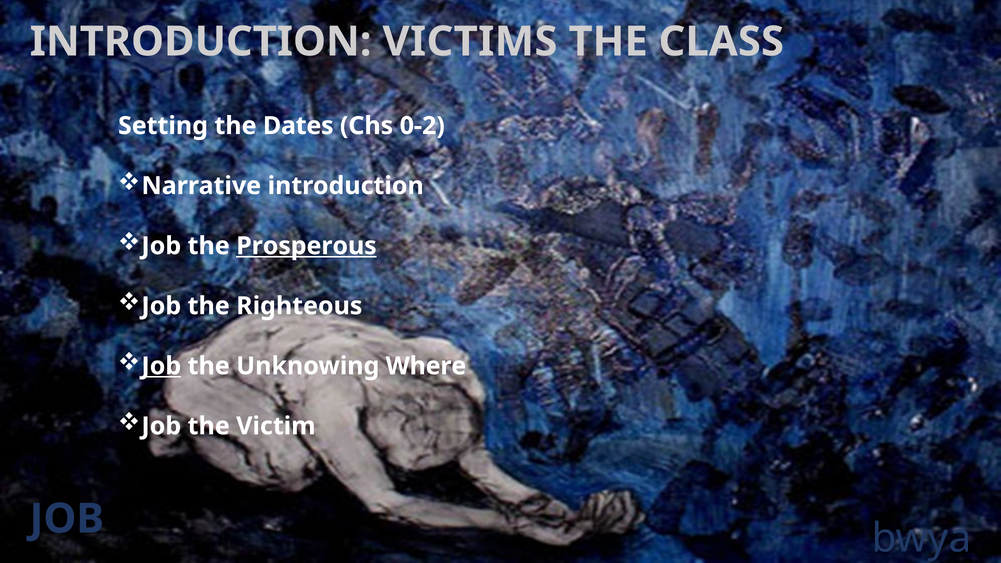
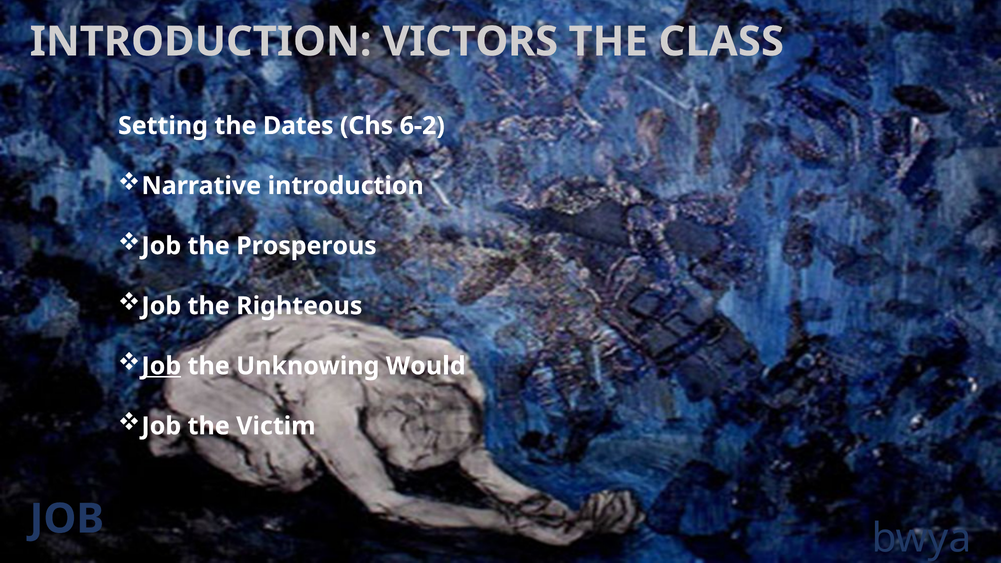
VICTIMS: VICTIMS -> VICTORS (470, 42)
0-2: 0-2 -> 6-2 (422, 126)
Prosperous underline: present -> none (306, 246)
Where: Where -> Would (426, 366)
